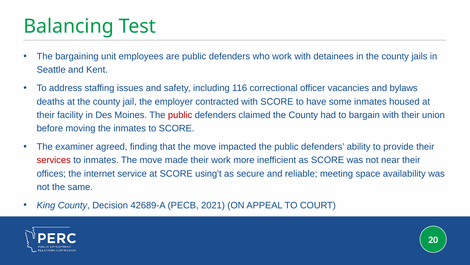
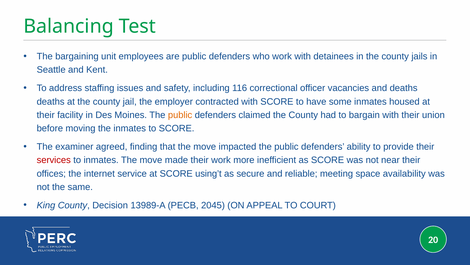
and bylaws: bylaws -> deaths (404, 88)
public colour: red -> orange (180, 115)
42689-A: 42689-A -> 13989-A (148, 205)
2021: 2021 -> 2045 (213, 205)
